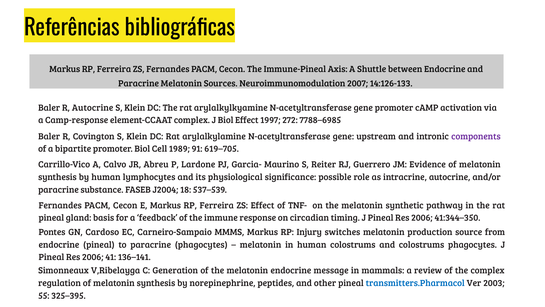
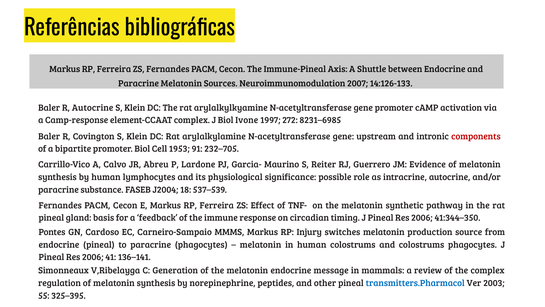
Biol Effect: Effect -> Ivone (247, 120)
7788–6985: 7788–6985 -> 8231–6985 (320, 120)
components colour: purple -> red (476, 136)
1989: 1989 -> 1953 (179, 149)
619–705: 619–705 -> 232–705 (222, 149)
